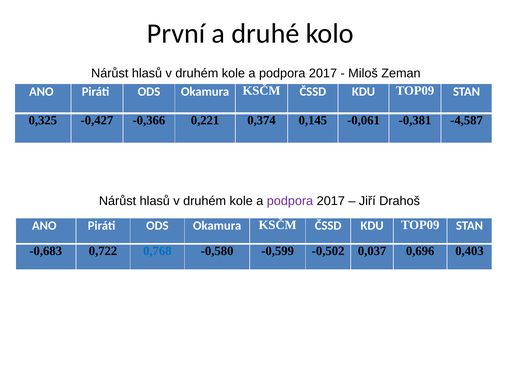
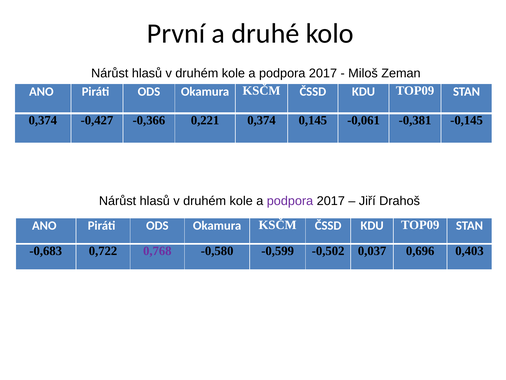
0,325: 0,325 -> 0,374 (43, 120)
-4,587: -4,587 -> -0,145 (467, 120)
0,768 colour: blue -> purple (157, 251)
